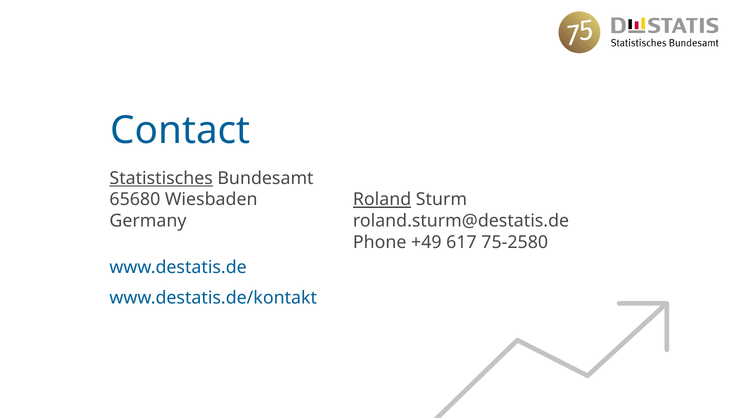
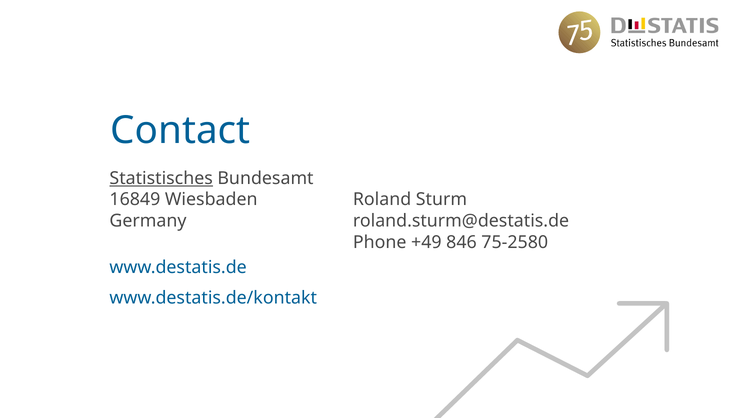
65680: 65680 -> 16849 (135, 200)
Roland underline: present -> none (382, 200)
617: 617 -> 846 (461, 242)
